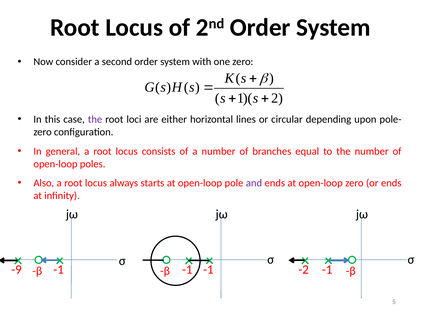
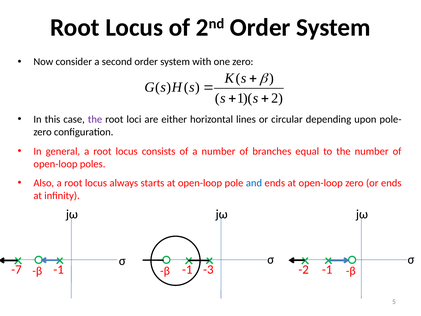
and colour: purple -> blue (254, 183)
-9: -9 -> -7 (17, 269)
-1: -1 -> -3 (208, 269)
